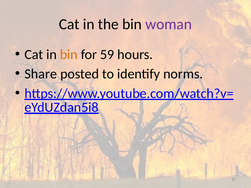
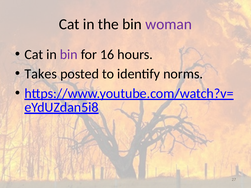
bin colour: orange -> purple (69, 55)
59: 59 -> 16 (107, 55)
Share: Share -> Takes (41, 74)
